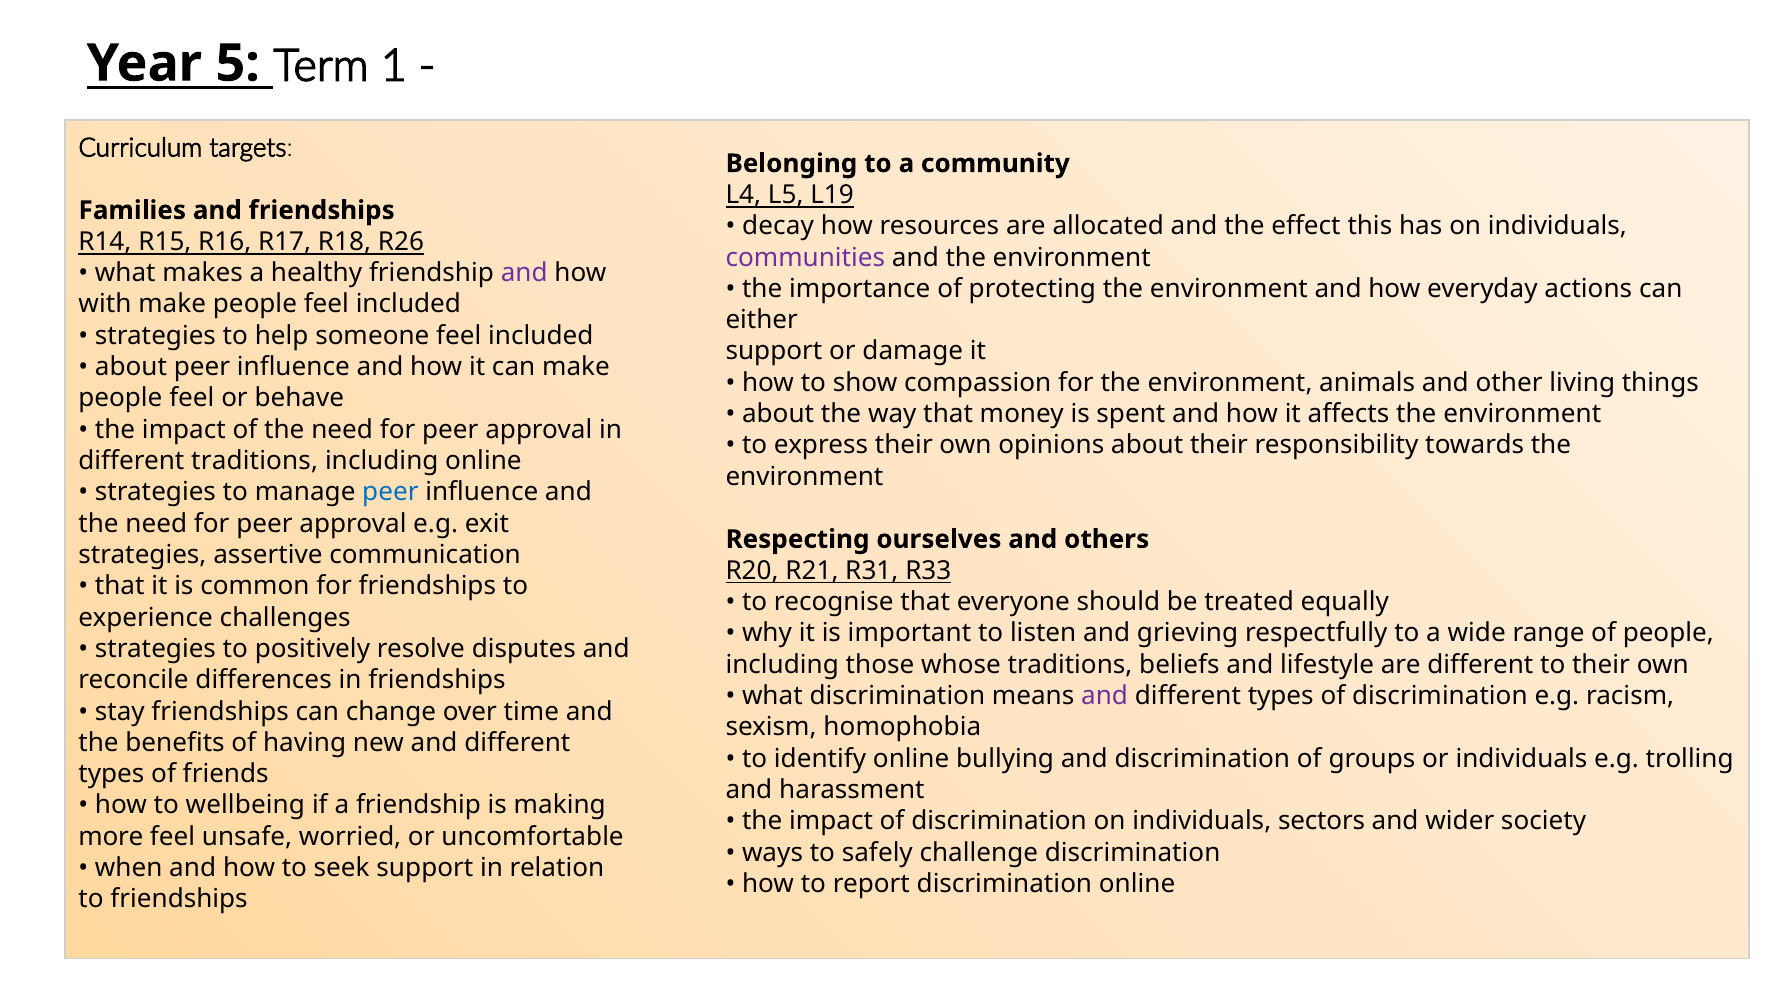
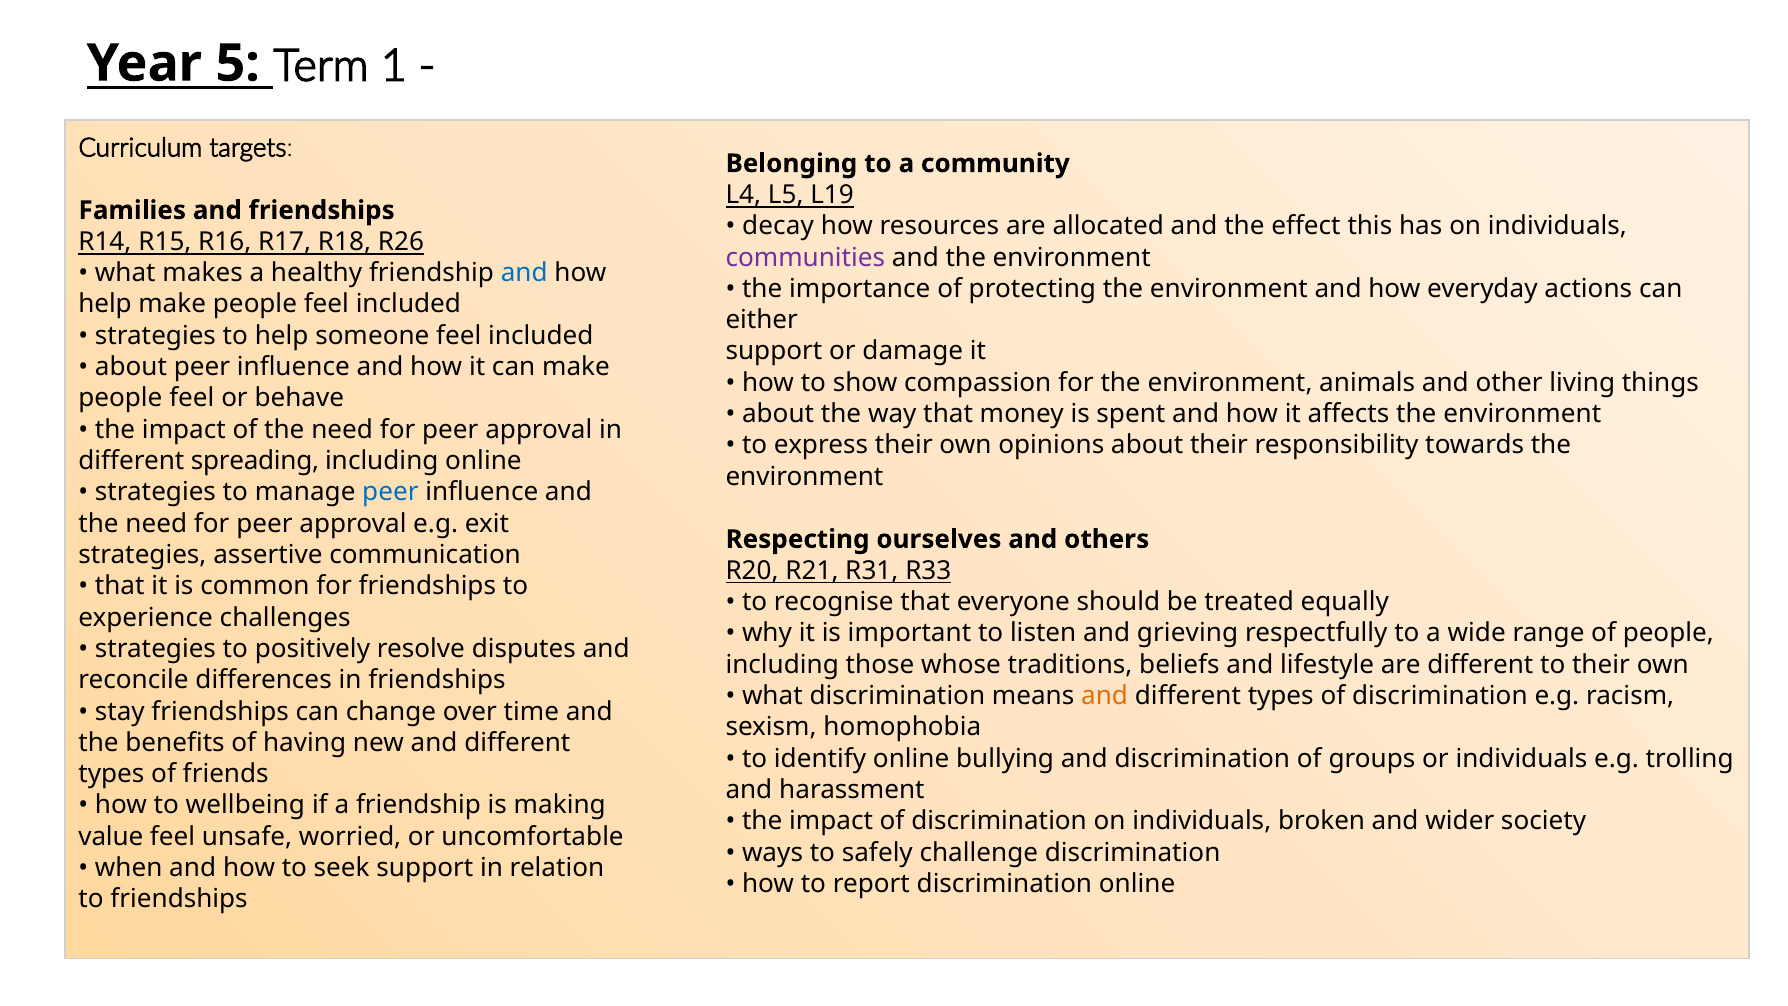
and colour: purple -> blue (524, 273)
with: with -> help (105, 304)
different traditions: traditions -> spreading (255, 461)
and colour: purple -> orange (1105, 696)
sectors: sectors -> broken (1322, 821)
more: more -> value (111, 836)
